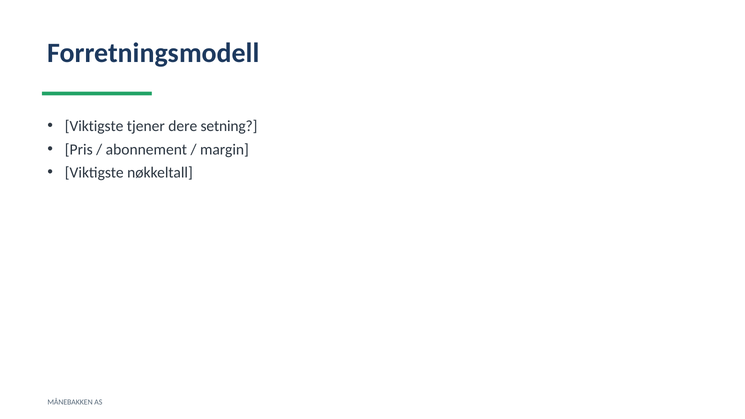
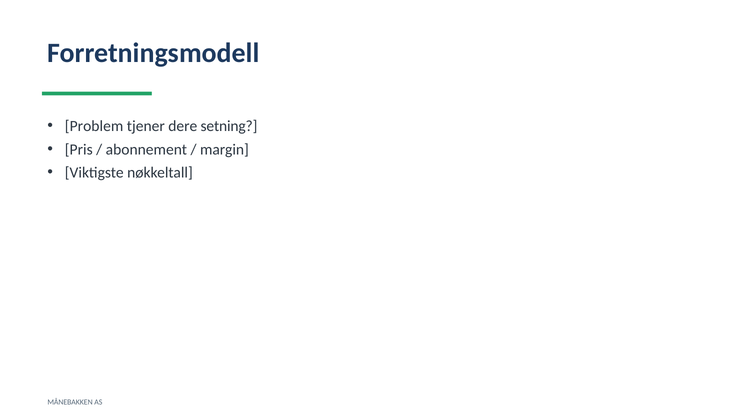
Viktigste: Viktigste -> Problem (94, 126)
